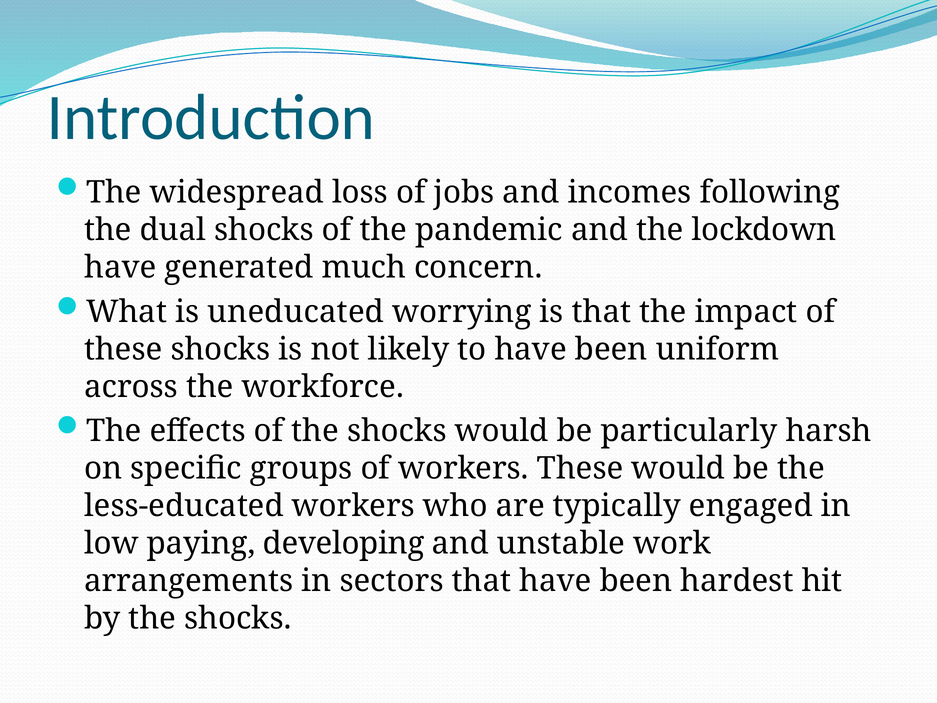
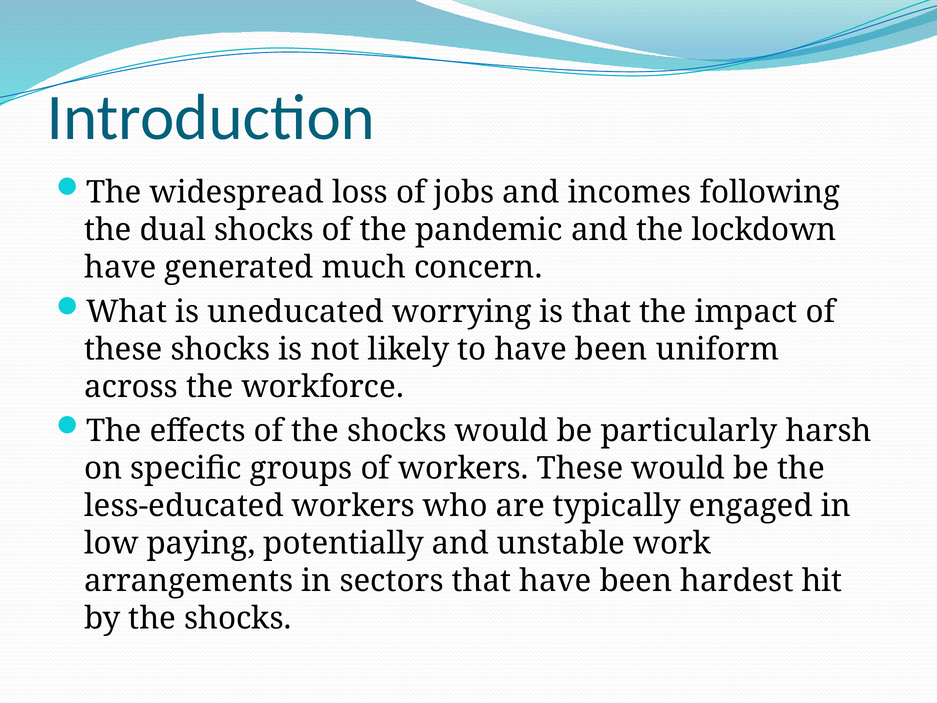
developing: developing -> potentially (344, 543)
